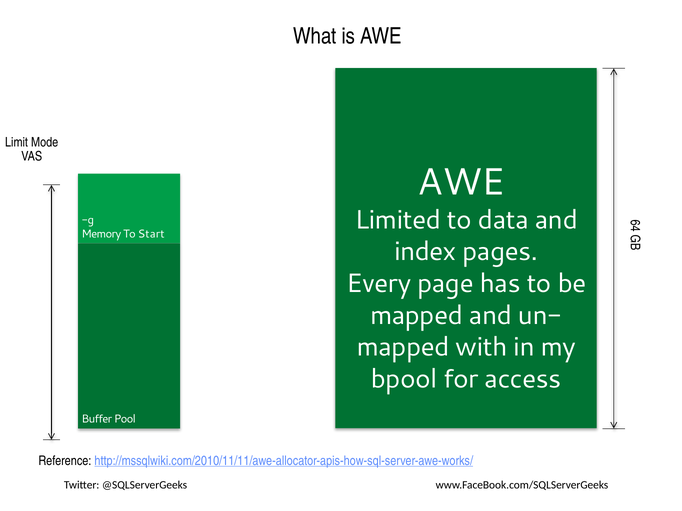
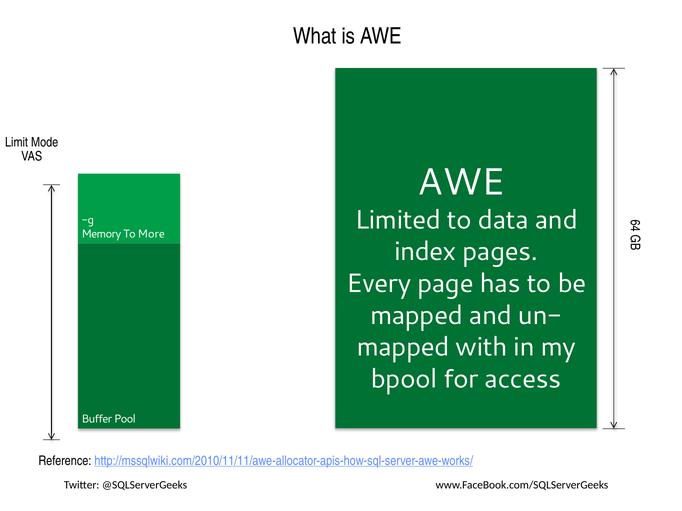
Start: Start -> More (151, 234)
